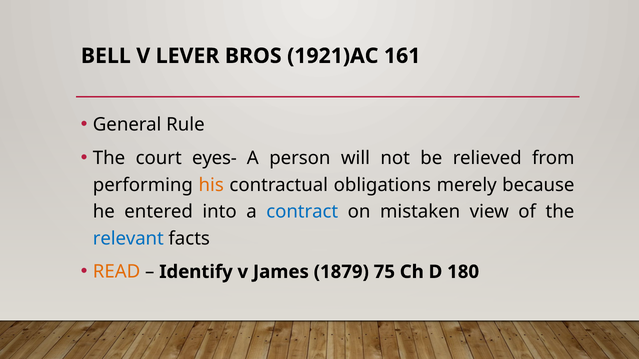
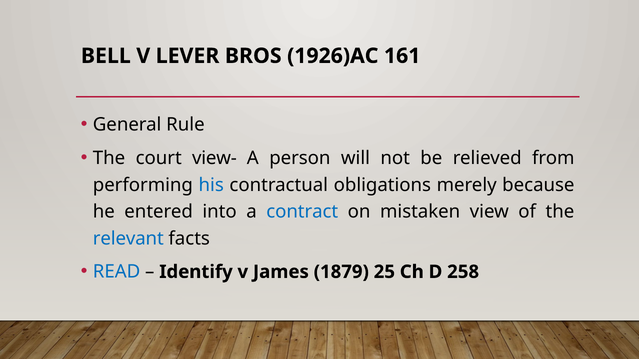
1921)AC: 1921)AC -> 1926)AC (333, 56)
eyes-: eyes- -> view- (214, 158)
his colour: orange -> blue (211, 185)
READ colour: orange -> blue (117, 272)
75: 75 -> 25 (384, 272)
180: 180 -> 258 (463, 272)
